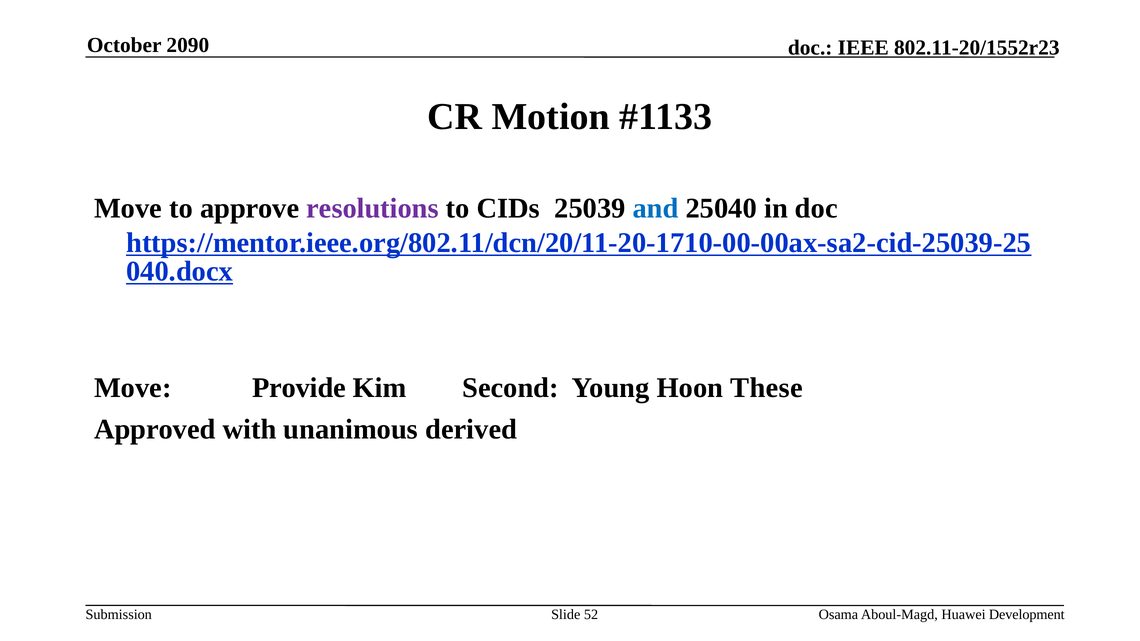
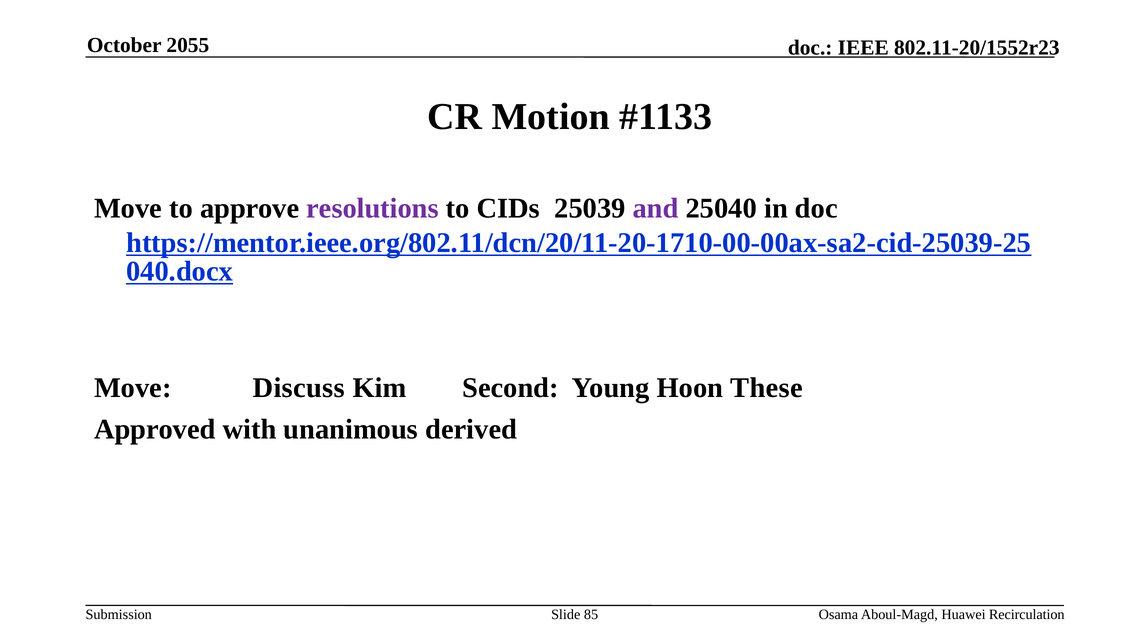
2090: 2090 -> 2055 (188, 45)
and colour: blue -> purple (656, 209)
Provide: Provide -> Discuss (299, 388)
52: 52 -> 85 (591, 615)
Development: Development -> Recirculation (1027, 615)
